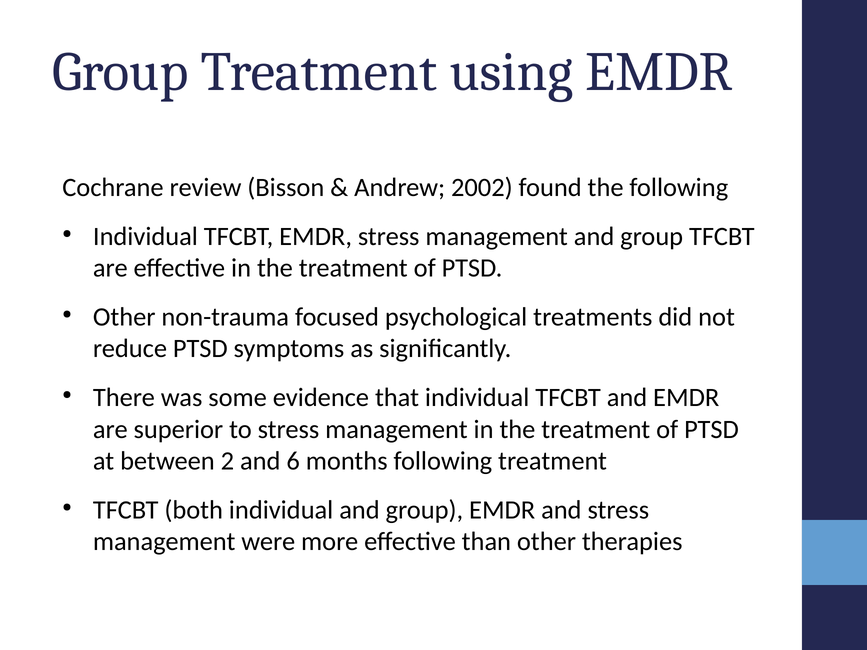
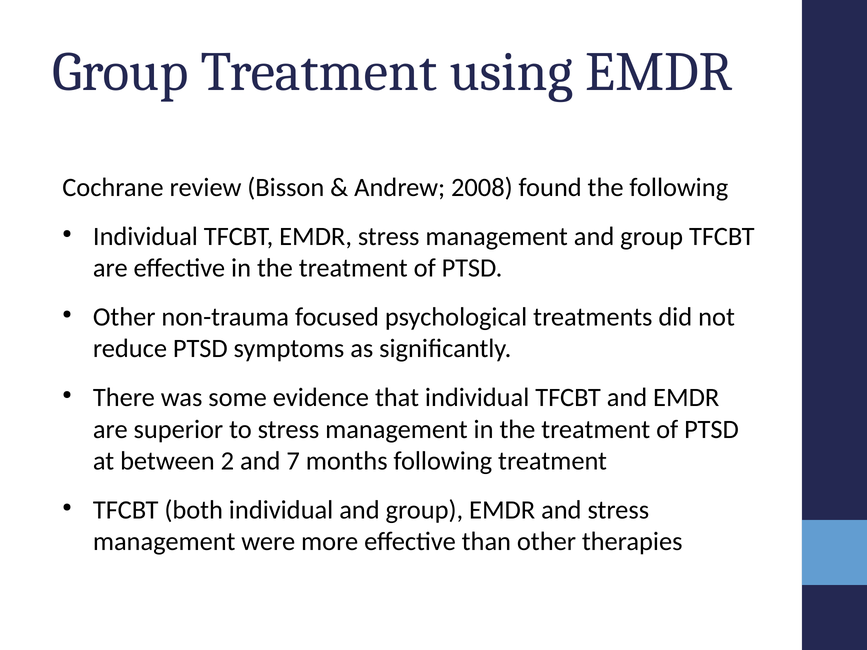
2002: 2002 -> 2008 (482, 188)
6: 6 -> 7 (293, 461)
